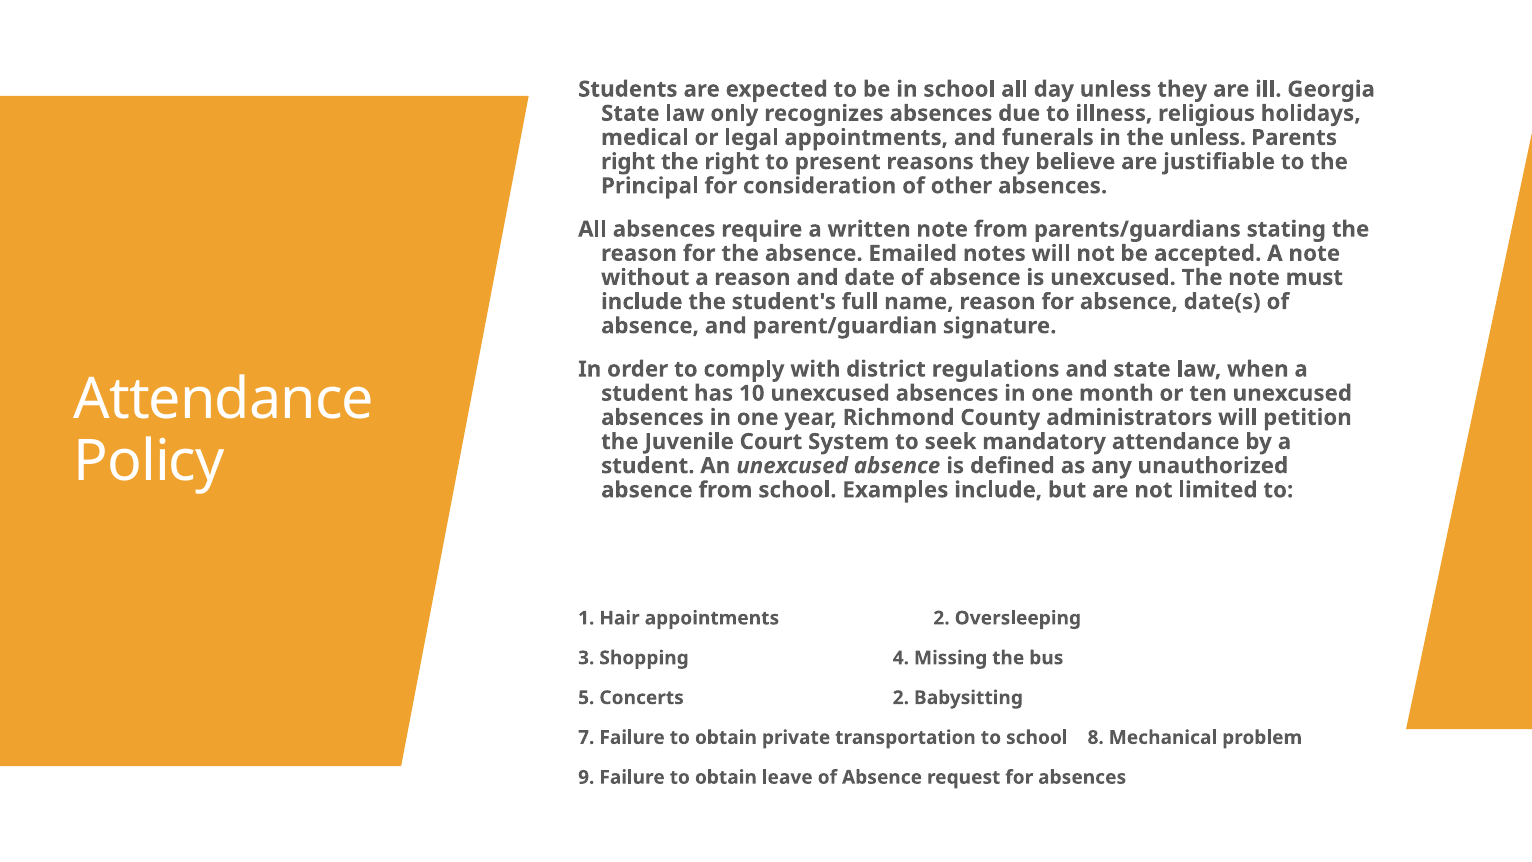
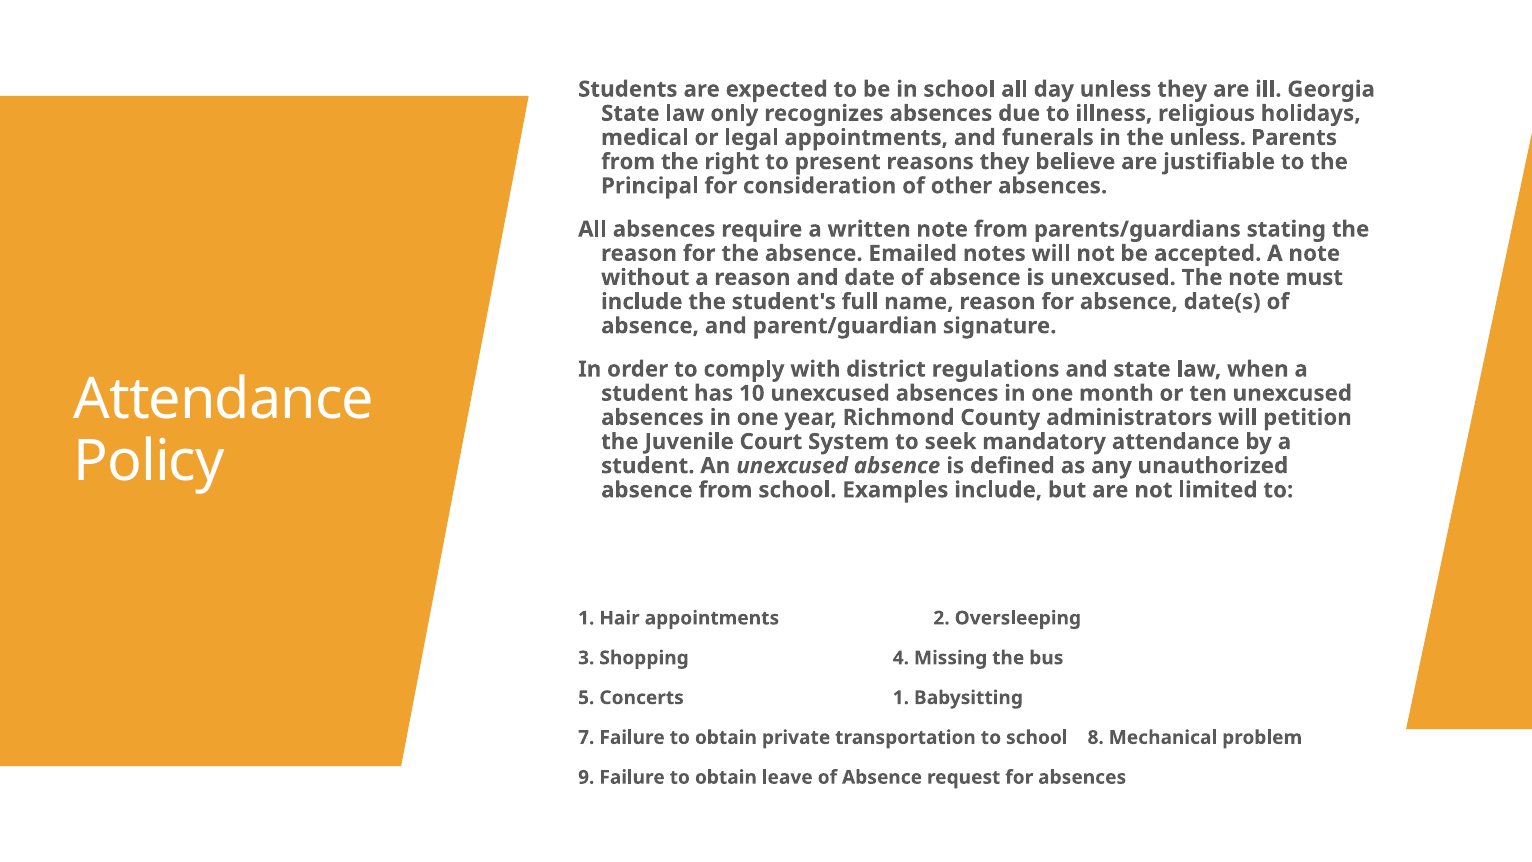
right: right -> from (628, 162)
Concerts 2: 2 -> 1 (901, 698)
